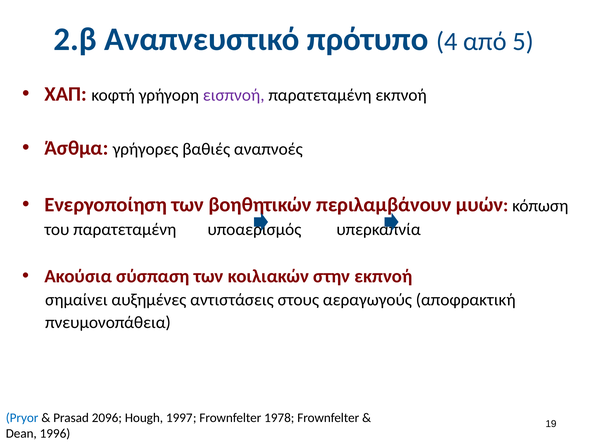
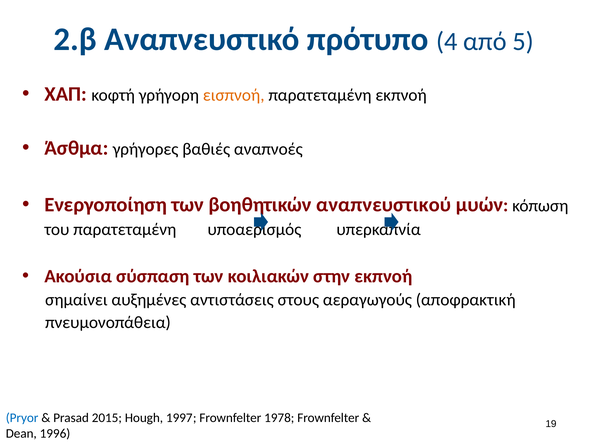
εισπνοή colour: purple -> orange (234, 95)
περιλαμβάνουν: περιλαμβάνουν -> αναπνευστικού (384, 205)
2096: 2096 -> 2015 (107, 418)
